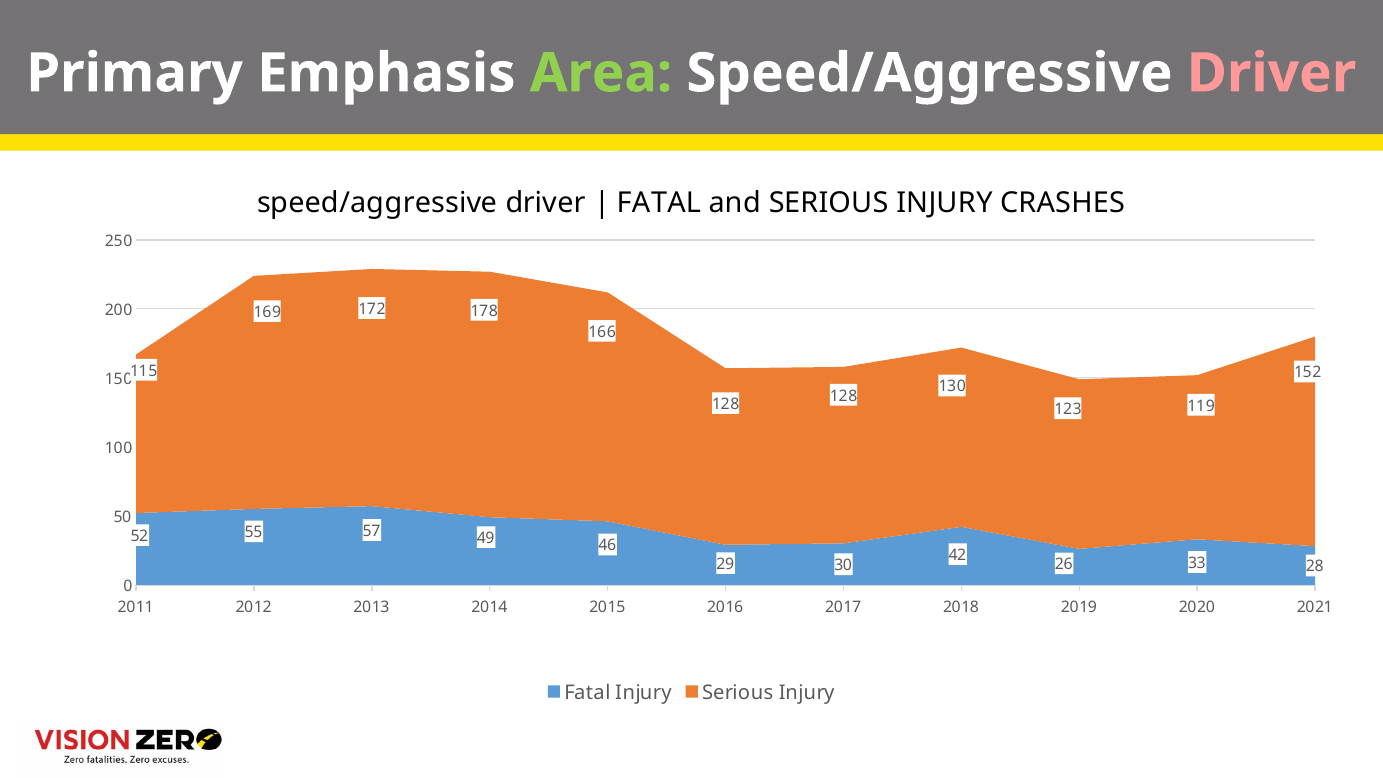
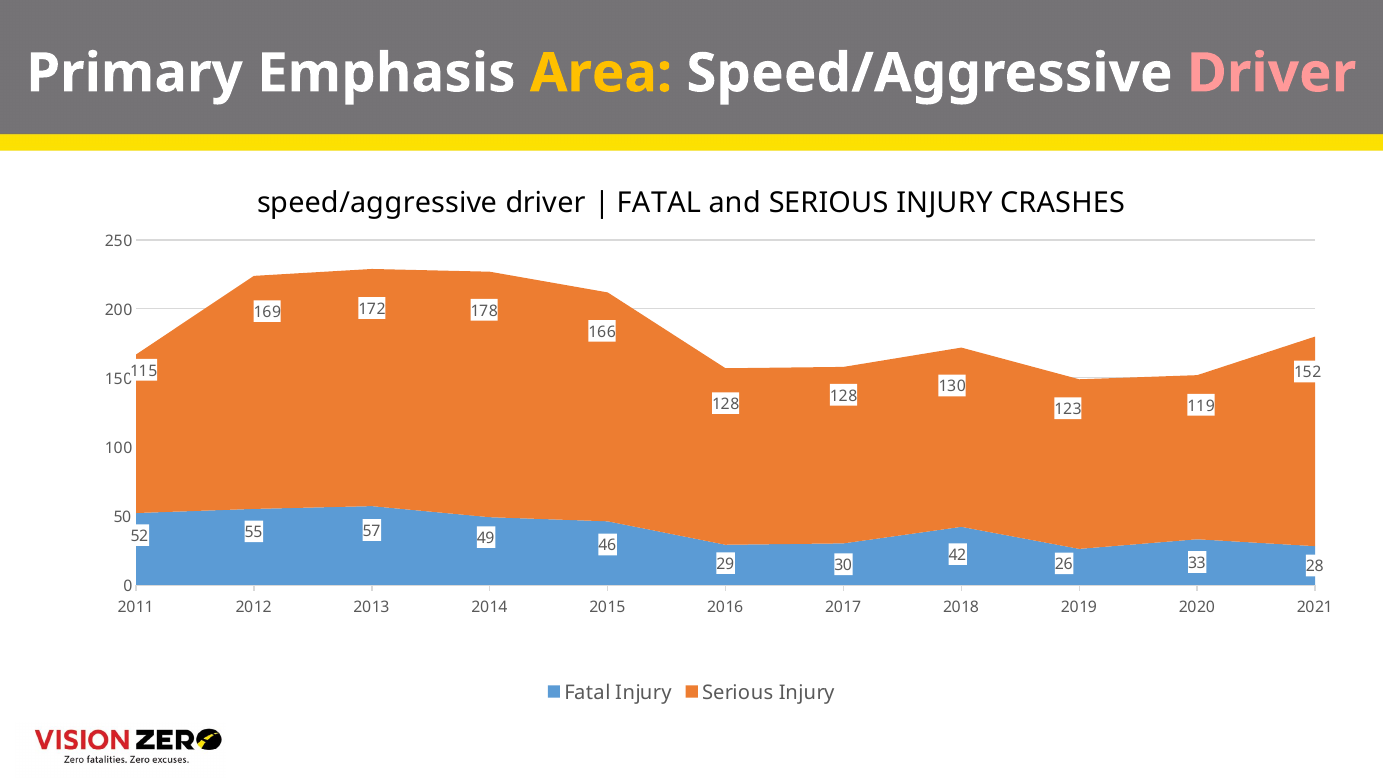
Area colour: light green -> yellow (601, 73)
